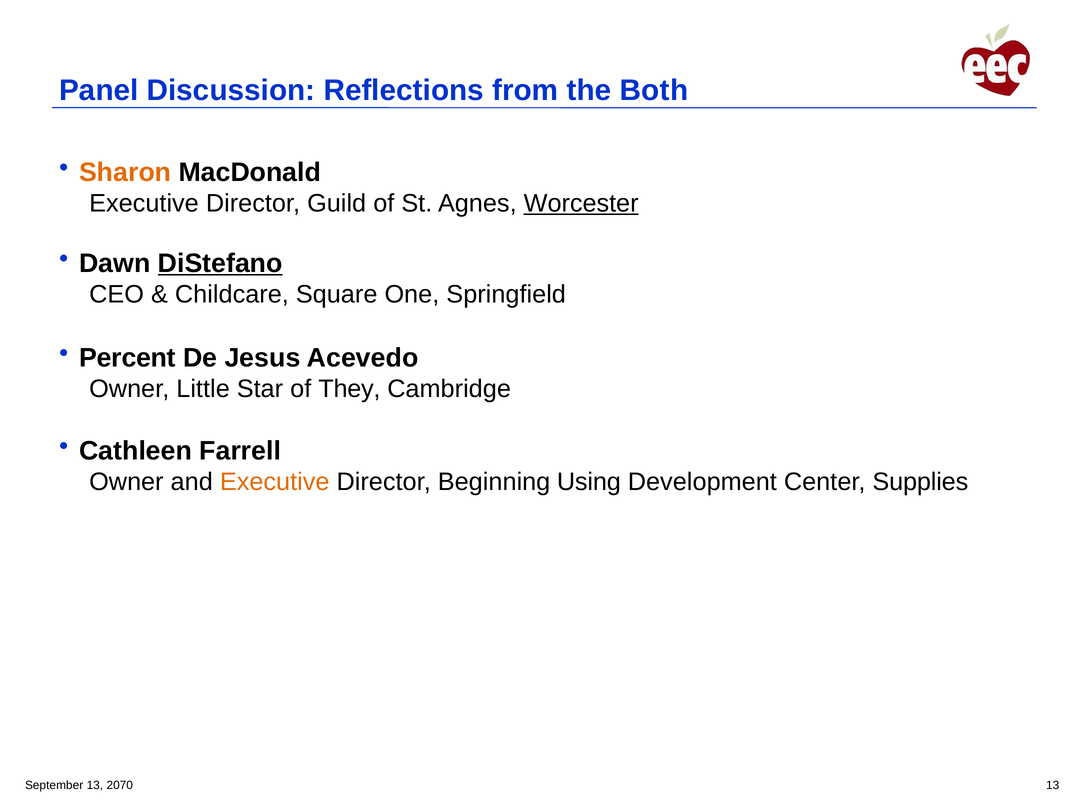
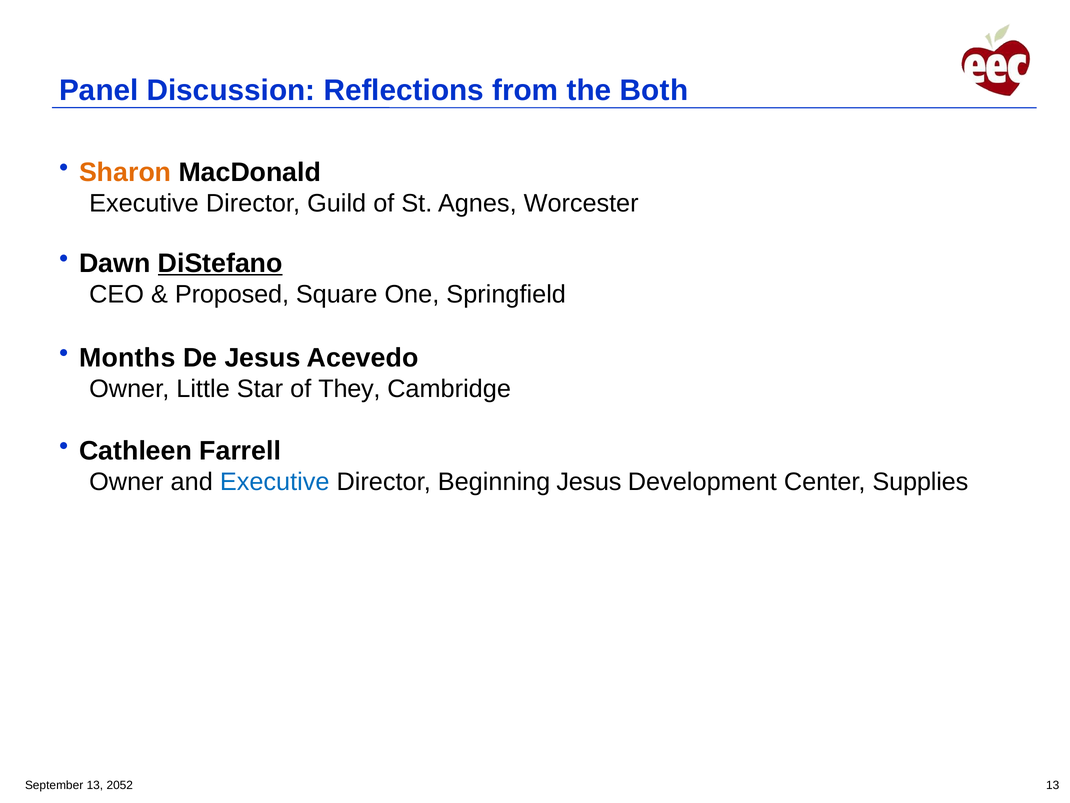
Worcester underline: present -> none (581, 203)
Childcare: Childcare -> Proposed (232, 294)
Percent: Percent -> Months (127, 358)
Executive colour: orange -> blue (275, 482)
Beginning Using: Using -> Jesus (589, 482)
2070: 2070 -> 2052 (120, 785)
